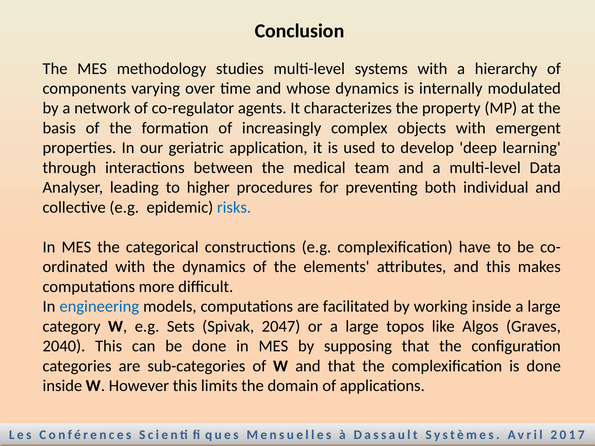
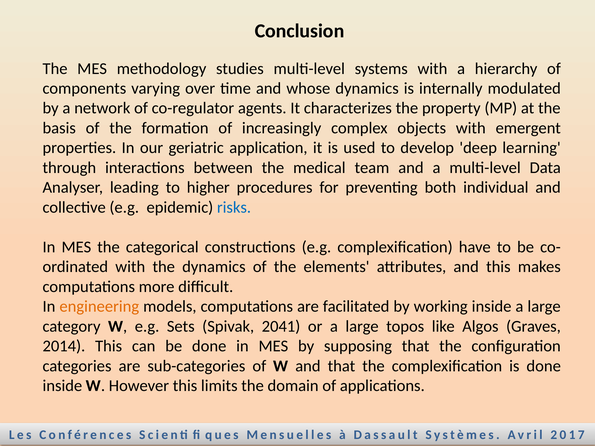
engineering colour: blue -> orange (99, 307)
2047: 2047 -> 2041 (281, 327)
2040: 2040 -> 2014 (64, 346)
